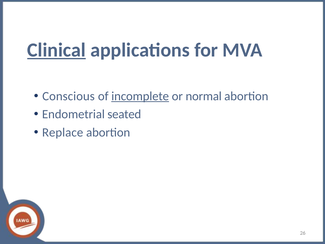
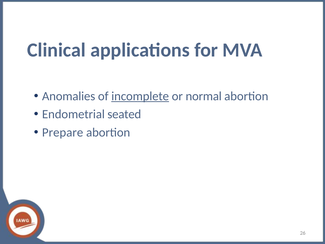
Clinical underline: present -> none (56, 50)
Conscious: Conscious -> Anomalies (69, 96)
Replace: Replace -> Prepare (63, 132)
